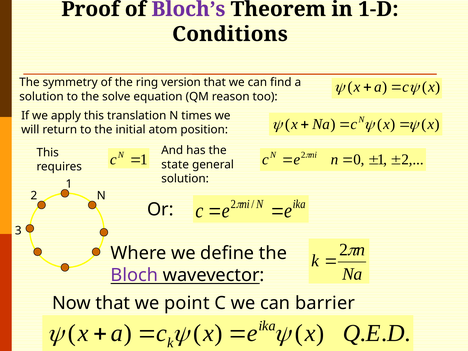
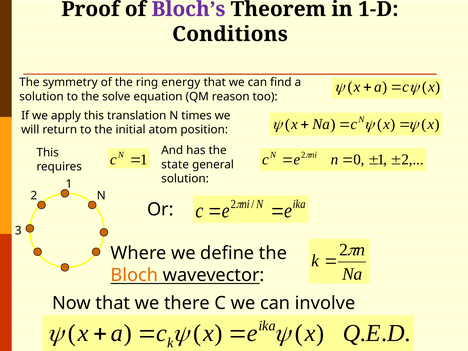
version: version -> energy (181, 82)
Bloch colour: purple -> orange (134, 275)
point: point -> there (187, 303)
barrier: barrier -> involve (325, 303)
